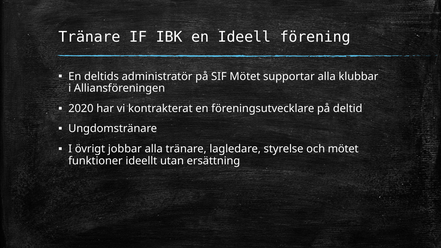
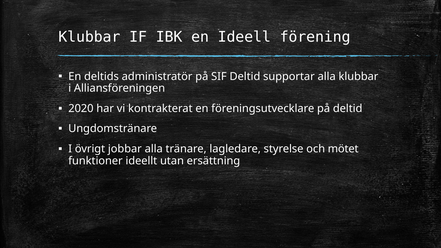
Tränare: Tränare -> Klubbar (89, 37)
SIF Mötet: Mötet -> Deltid (245, 76)
